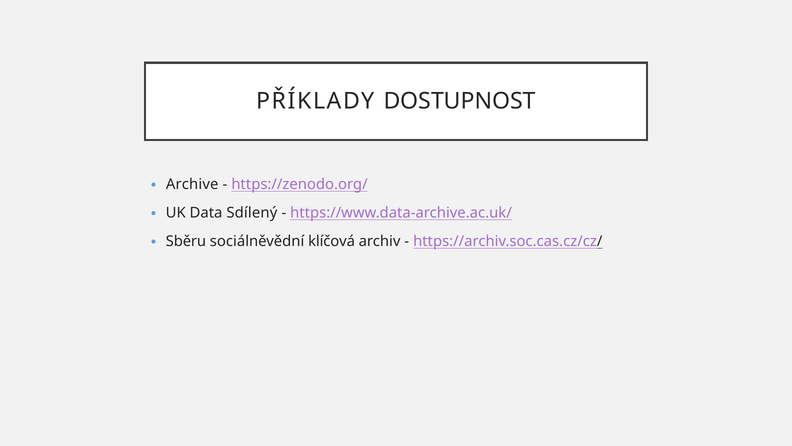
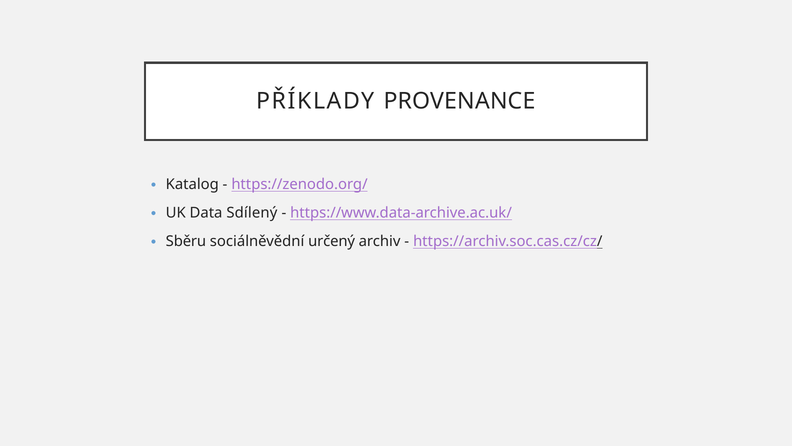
DOSTUPNOST: DOSTUPNOST -> PROVENANCE (460, 101)
Archive: Archive -> Katalog (192, 184)
klíčová: klíčová -> určený (332, 241)
